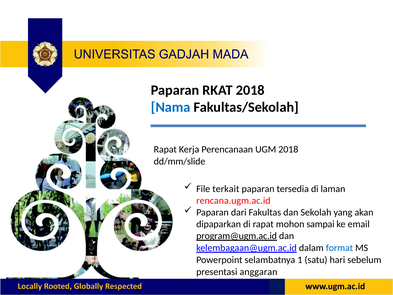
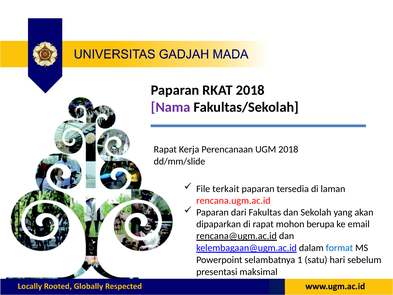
Nama colour: blue -> purple (171, 107)
sampai: sampai -> berupa (321, 224)
program@ugm.ac.id: program@ugm.ac.id -> rencana@ugm.ac.id (237, 236)
anggaran: anggaran -> maksimal (259, 272)
